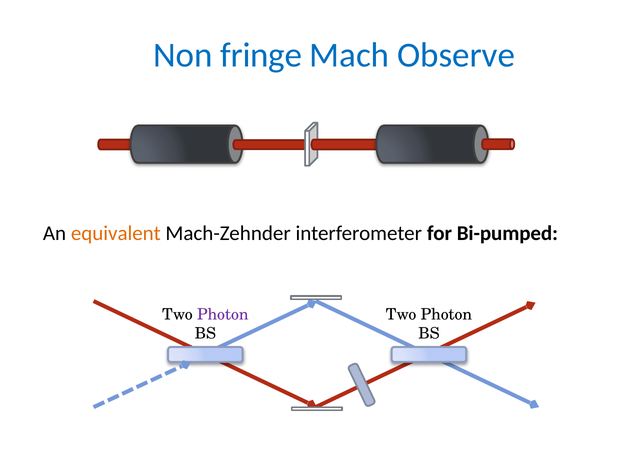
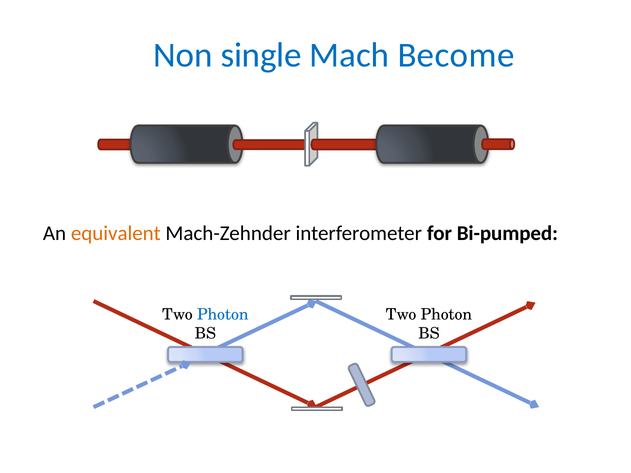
fringe: fringe -> single (261, 55)
Observe: Observe -> Become (456, 55)
Photon colour: purple -> blue (223, 315)
